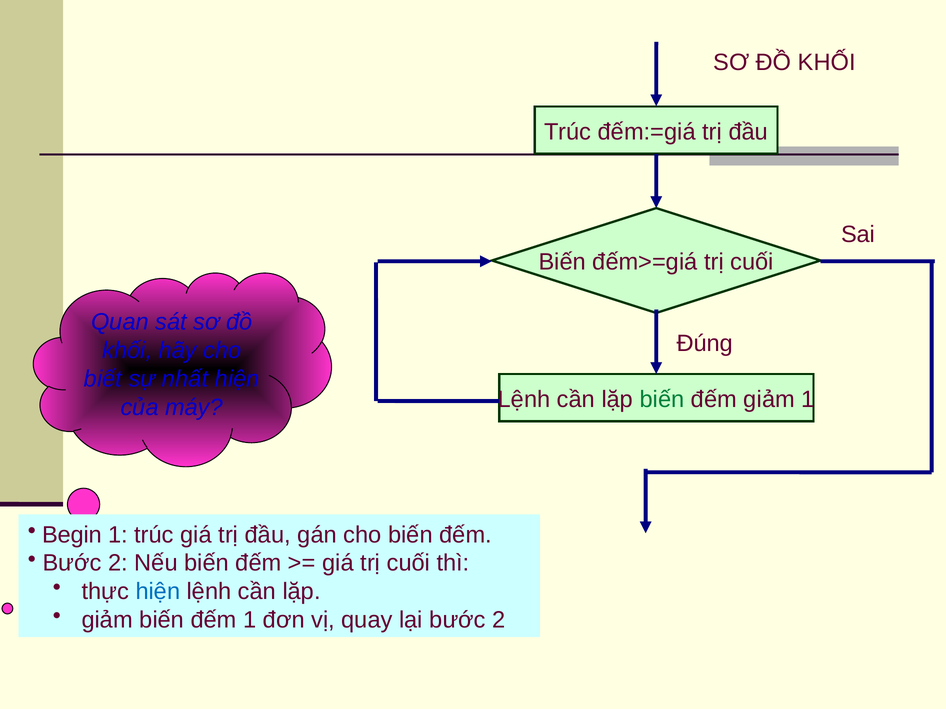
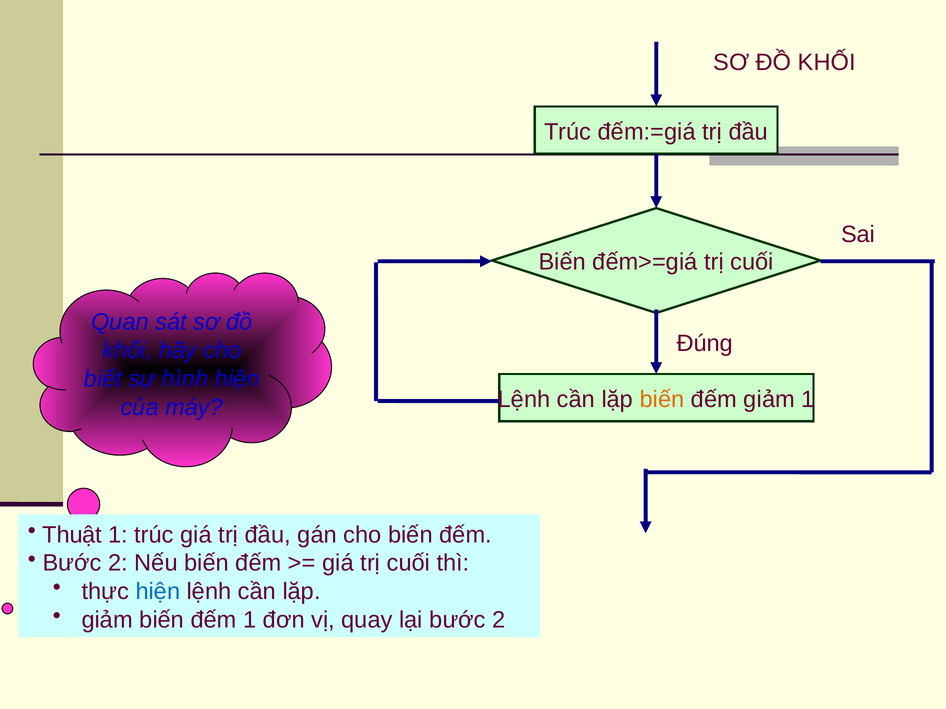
nhất: nhất -> hình (185, 379)
biến colour: green -> orange (662, 400)
Begin: Begin -> Thuật (72, 535)
